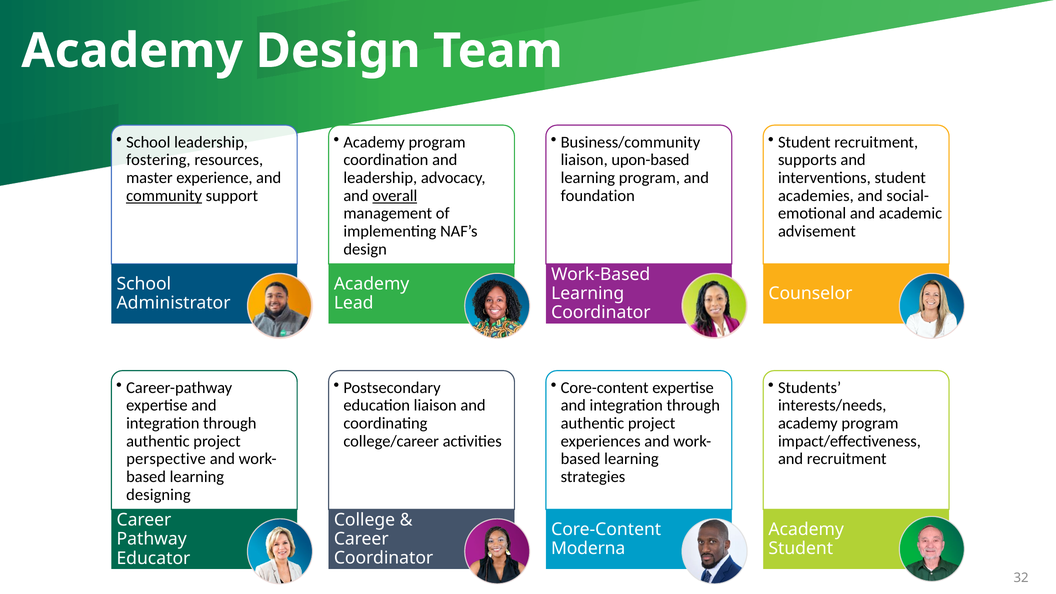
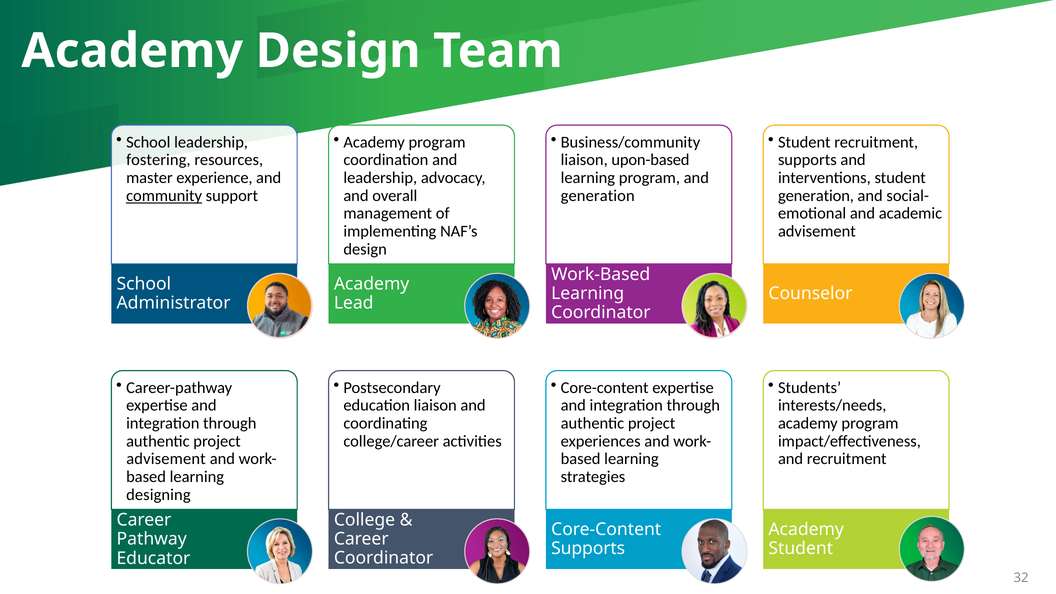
overall underline: present -> none (395, 196)
foundation: foundation -> generation (598, 196)
academies: academies -> generation (816, 196)
perspective: perspective -> advisement (166, 459)
Moderna: Moderna -> Supports (588, 549)
